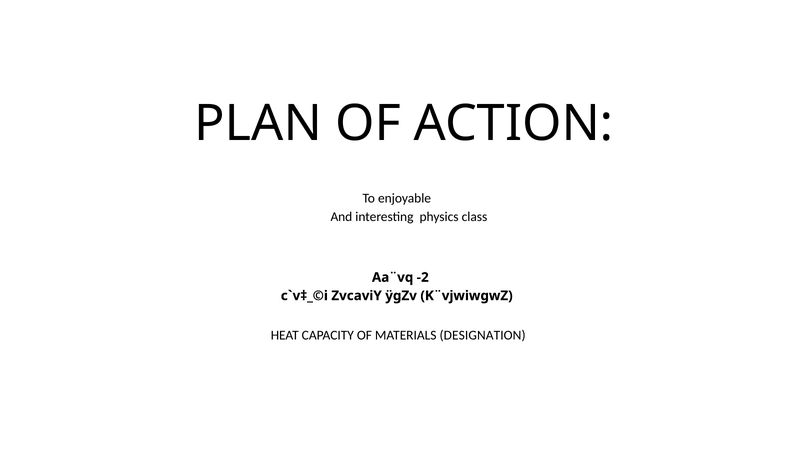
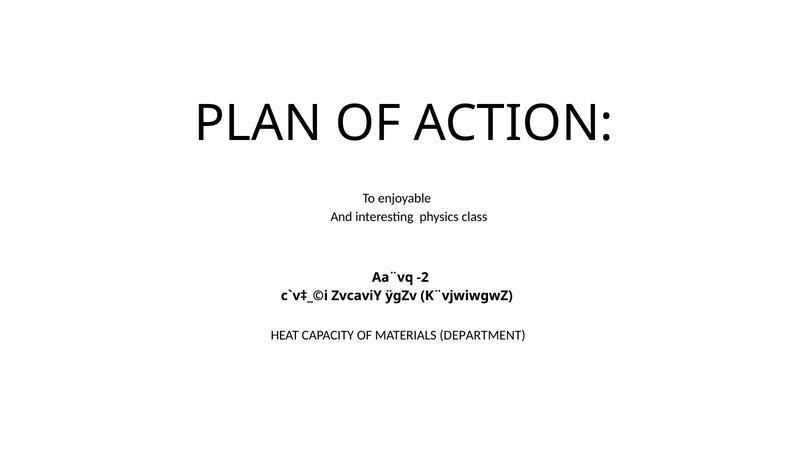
DESIGNATION: DESIGNATION -> DEPARTMENT (483, 336)
